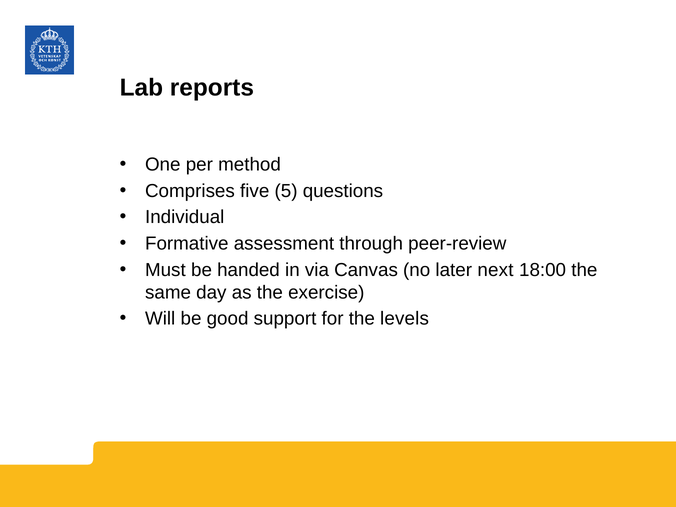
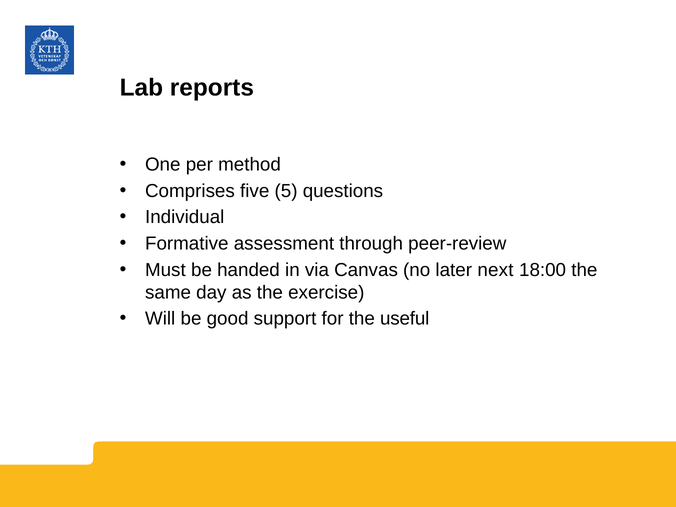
levels: levels -> useful (405, 319)
